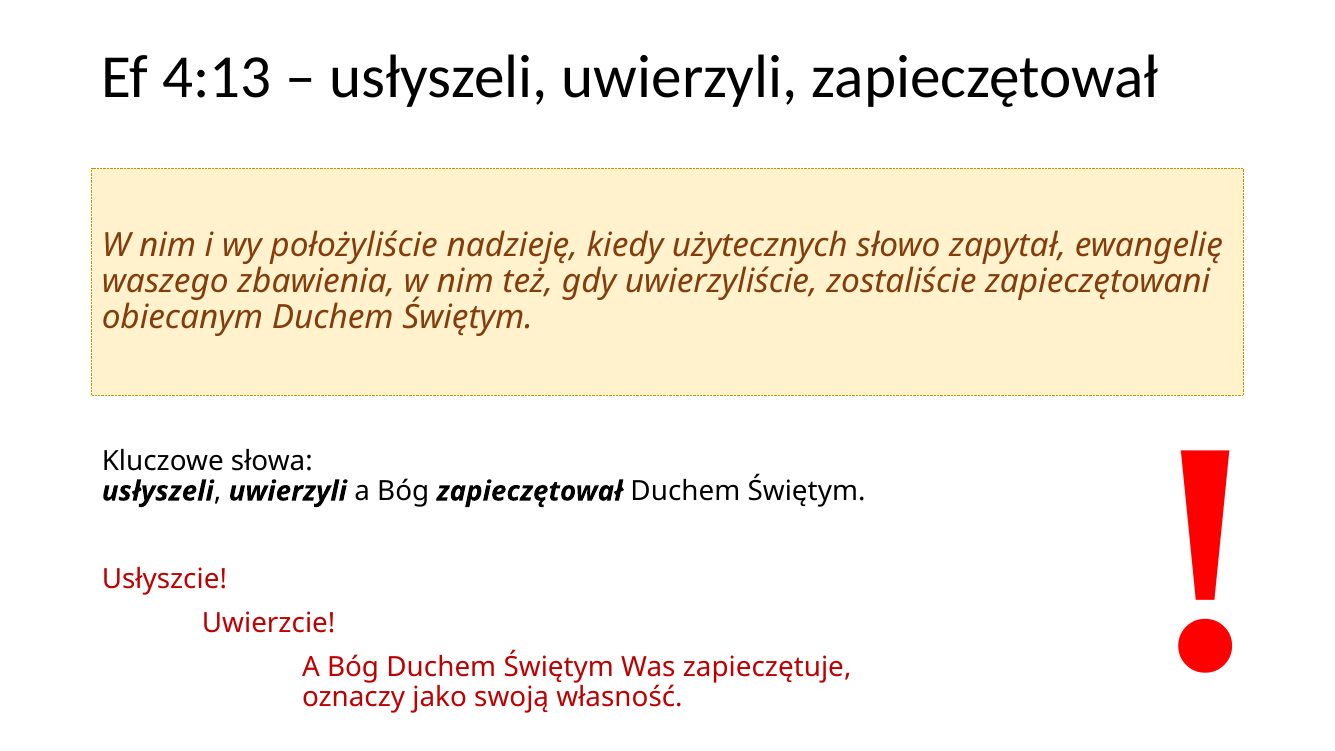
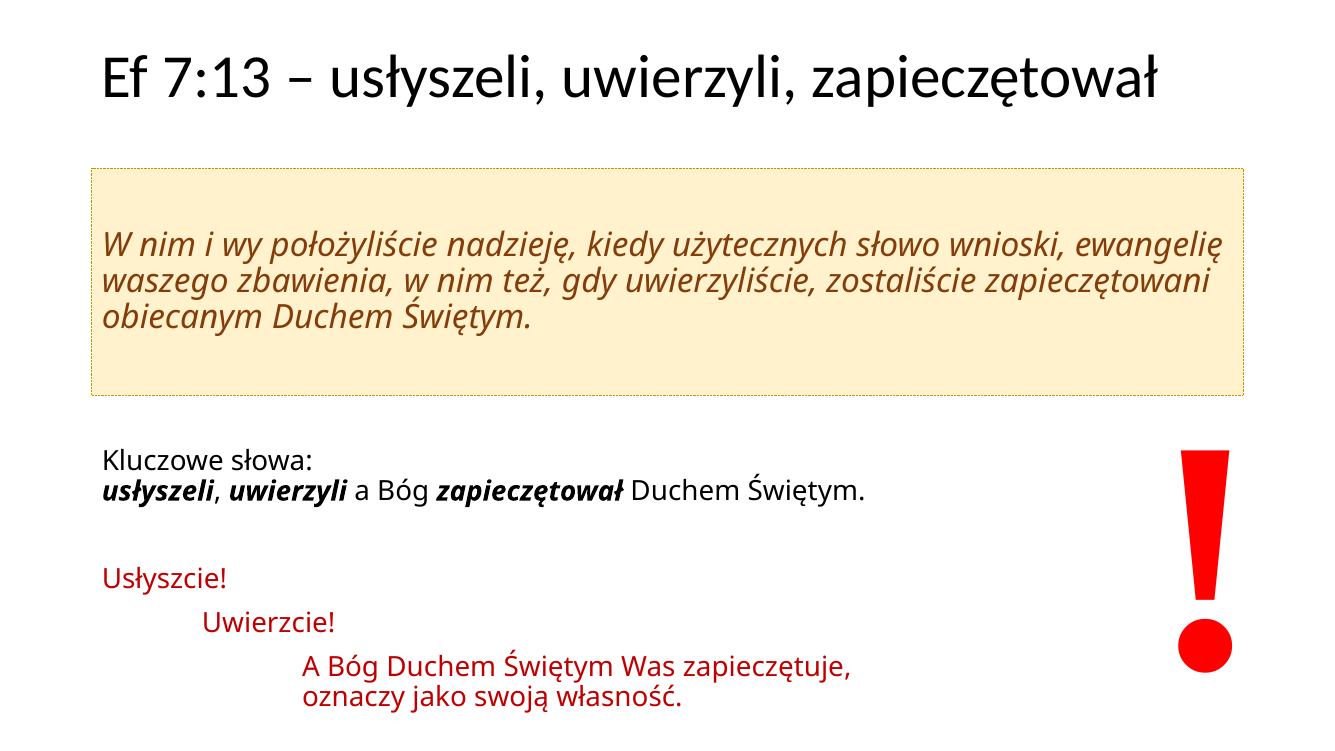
4:13: 4:13 -> 7:13 (217, 78)
zapytał: zapytał -> wnioski (1008, 245)
